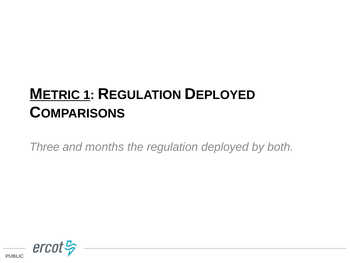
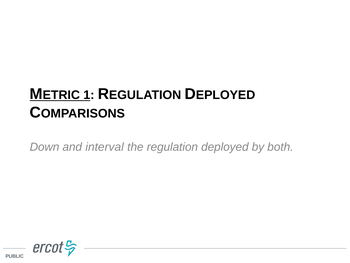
Three: Three -> Down (45, 147)
months: months -> interval (105, 147)
